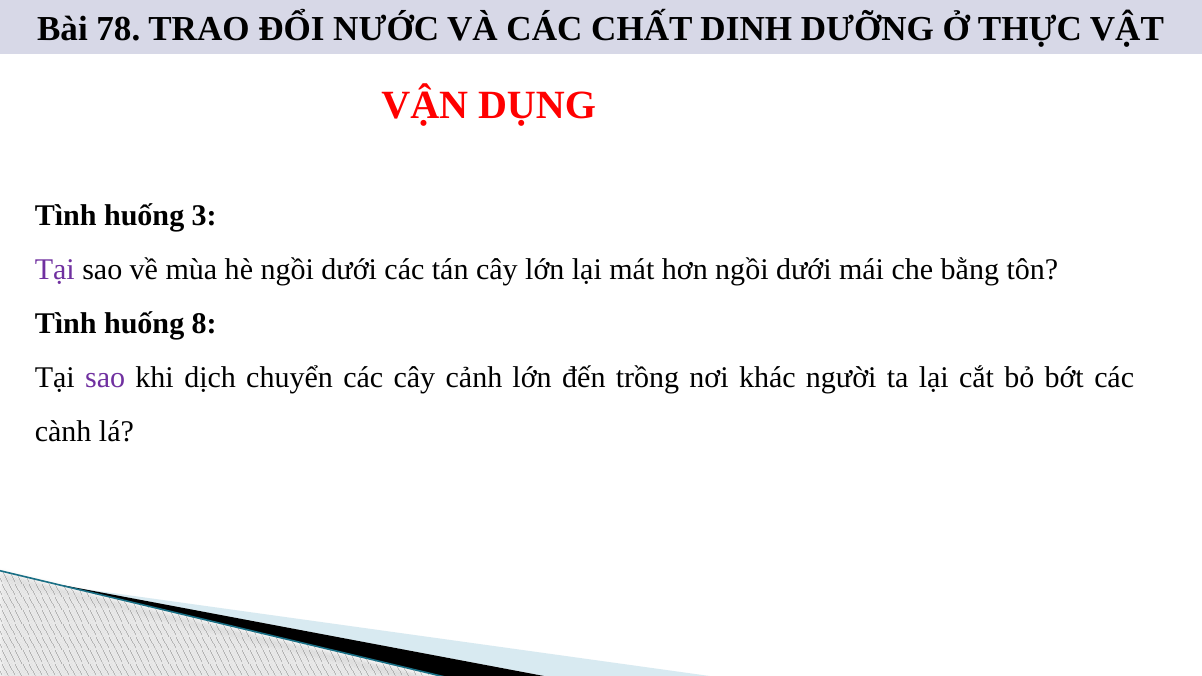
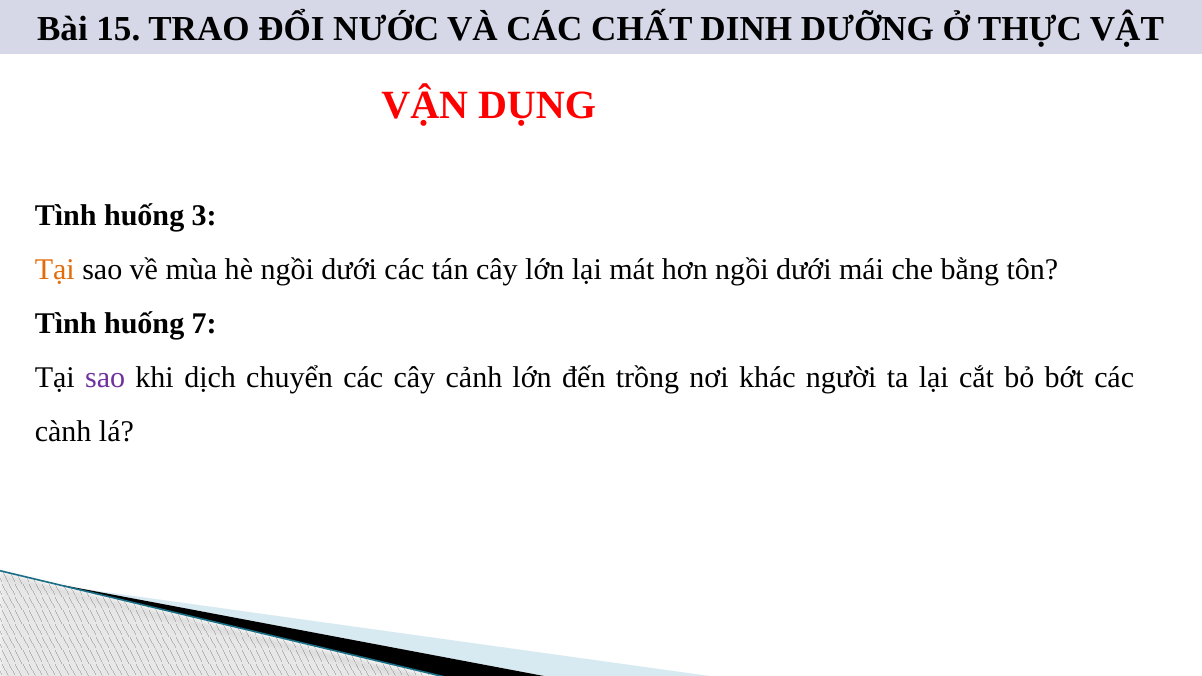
78: 78 -> 15 (118, 29)
Tại colour: purple -> orange (55, 269)
8: 8 -> 7 (204, 324)
